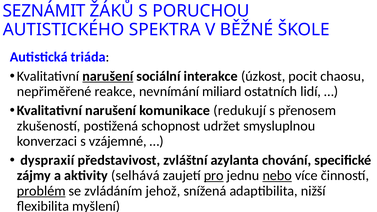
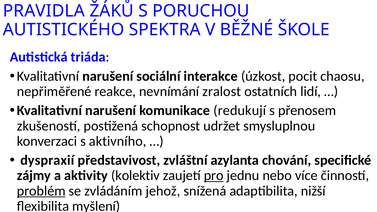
SEZNÁMIT: SEZNÁMIT -> PRAVIDLA (44, 11)
narušení underline: present -> none (108, 76)
miliard: miliard -> zralost (222, 91)
vzájemné: vzájemné -> aktivního (118, 141)
selhává: selhává -> kolektiv (136, 176)
nebo underline: present -> none (277, 176)
